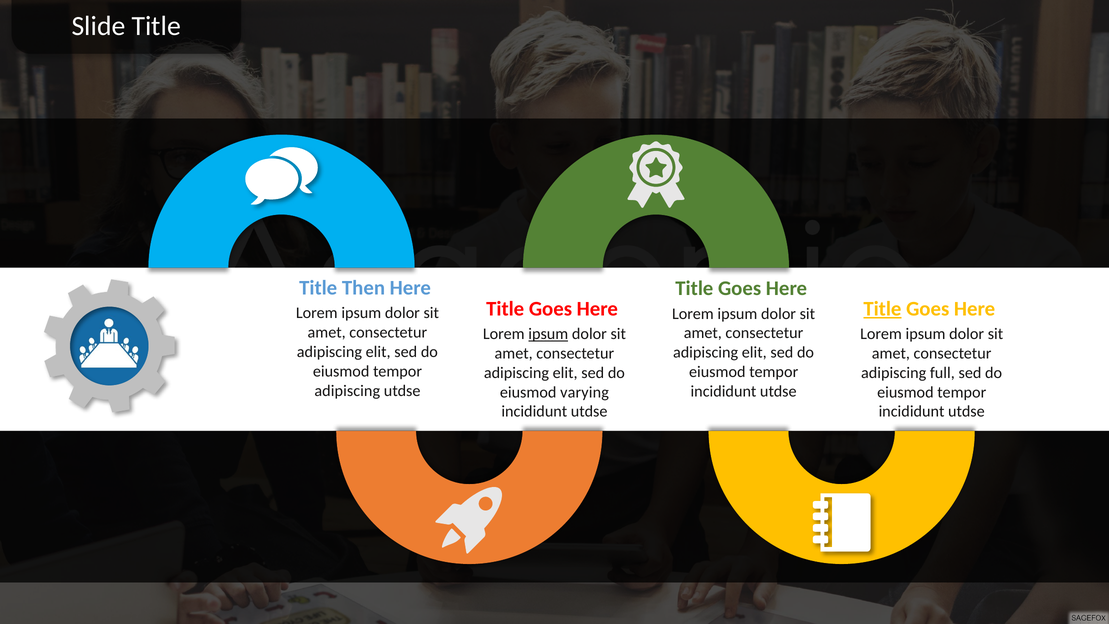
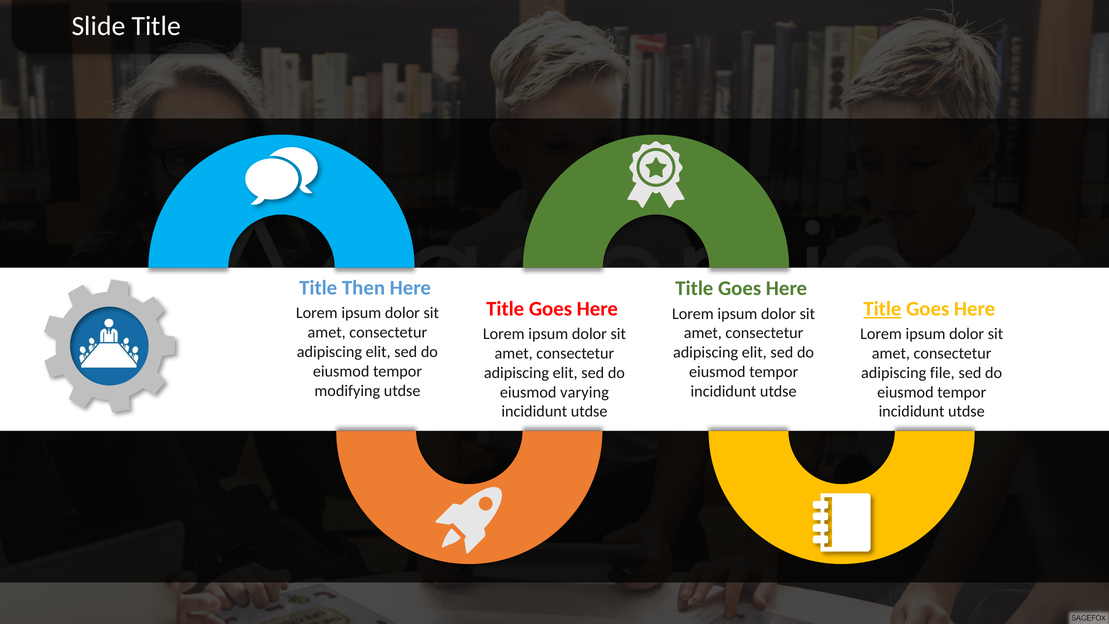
ipsum underline: present -> none (548, 334)
full: full -> file (942, 373)
adipiscing: adipiscing -> modifying (347, 391)
